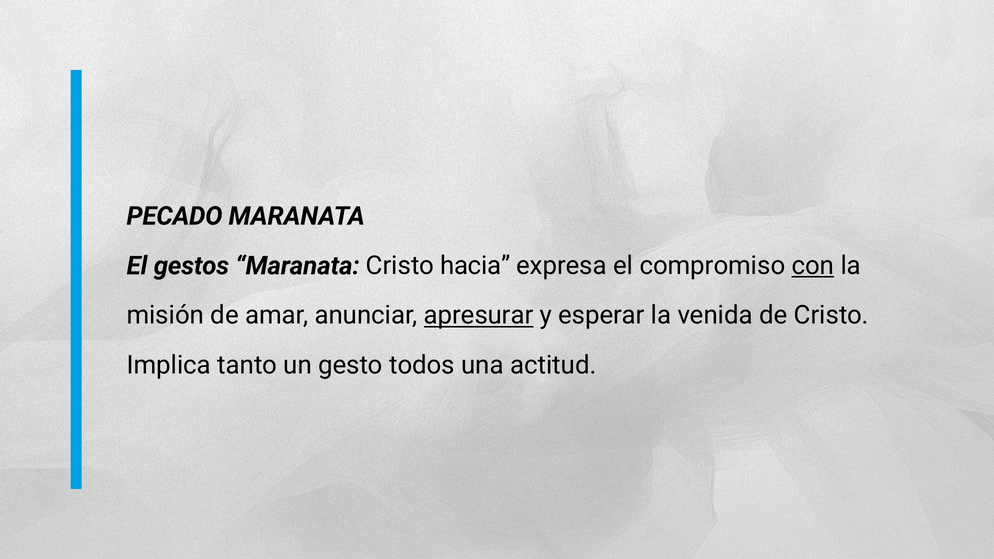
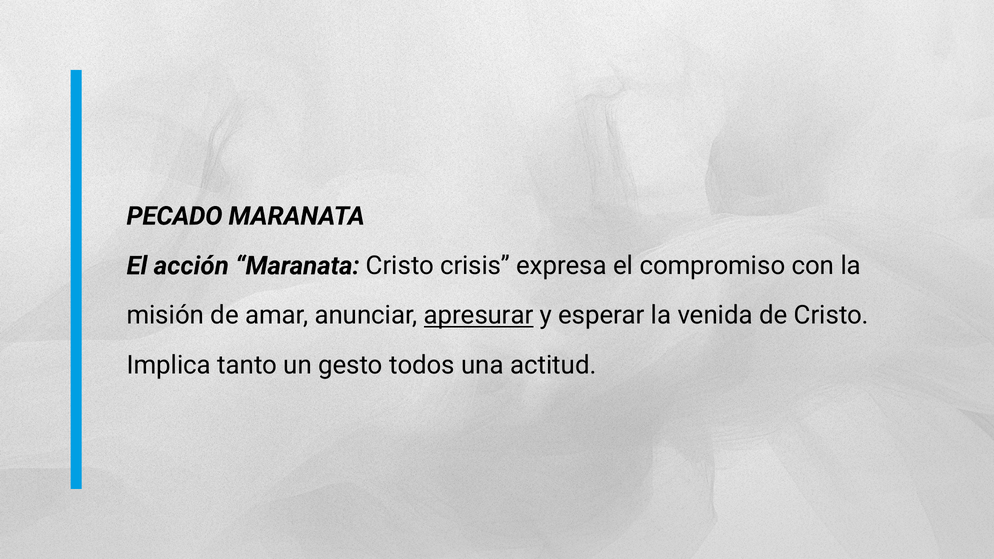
gestos: gestos -> acción (191, 266)
hacia: hacia -> crisis (475, 266)
con underline: present -> none (813, 266)
